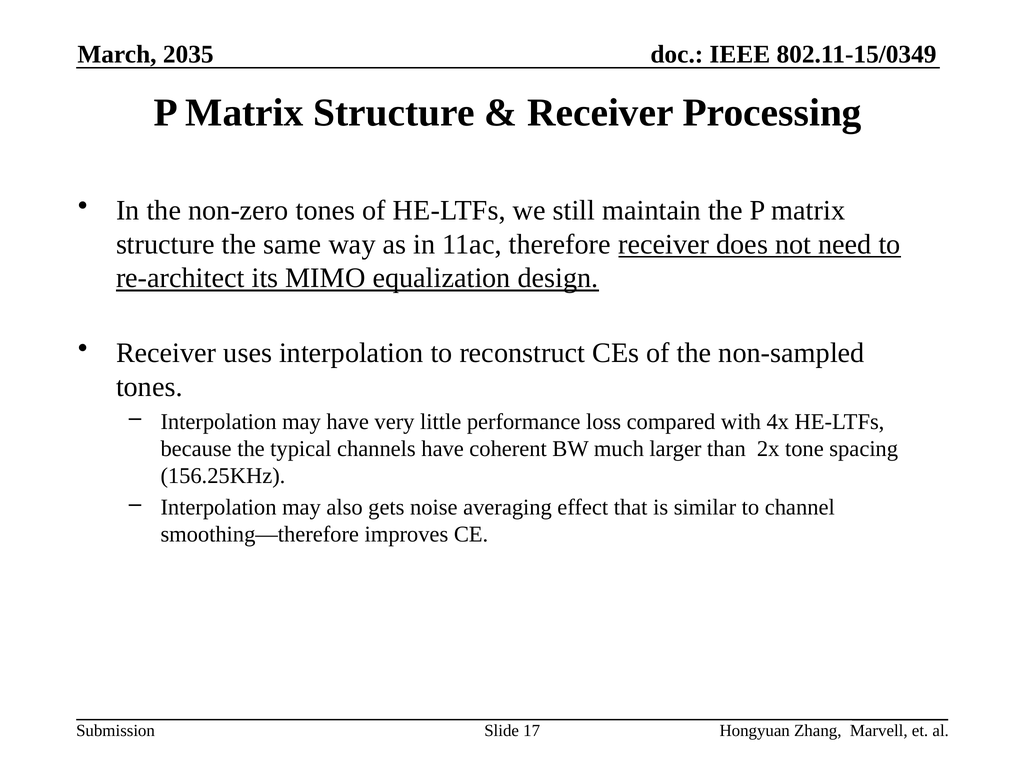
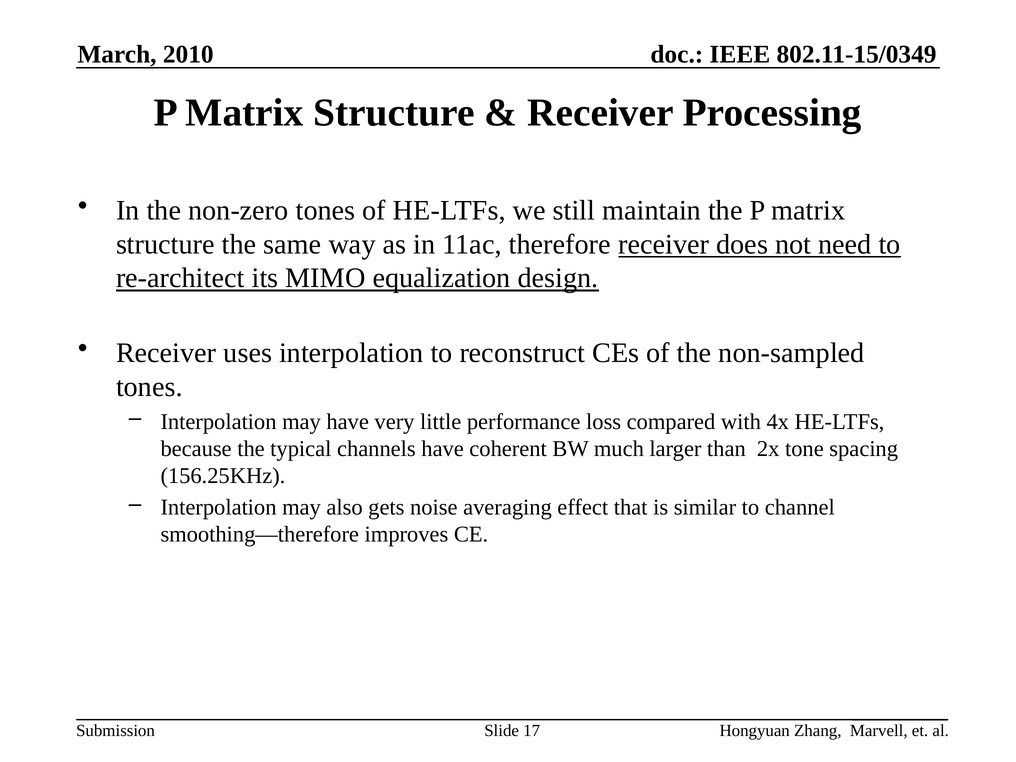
2035: 2035 -> 2010 (188, 54)
